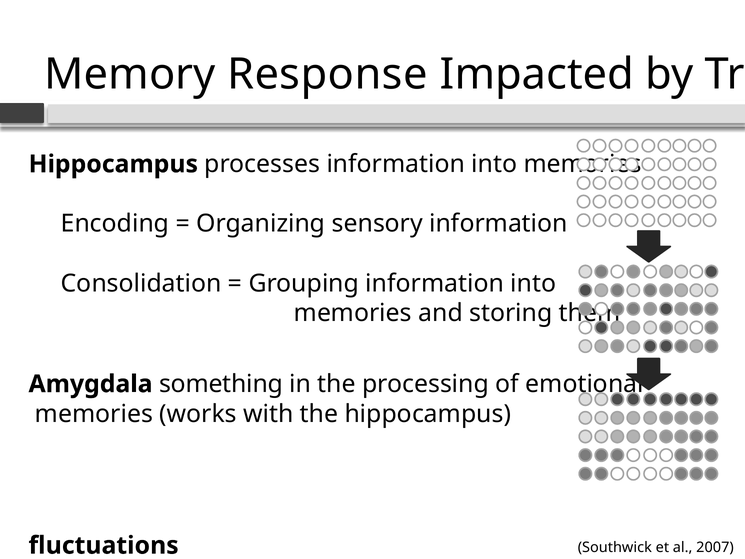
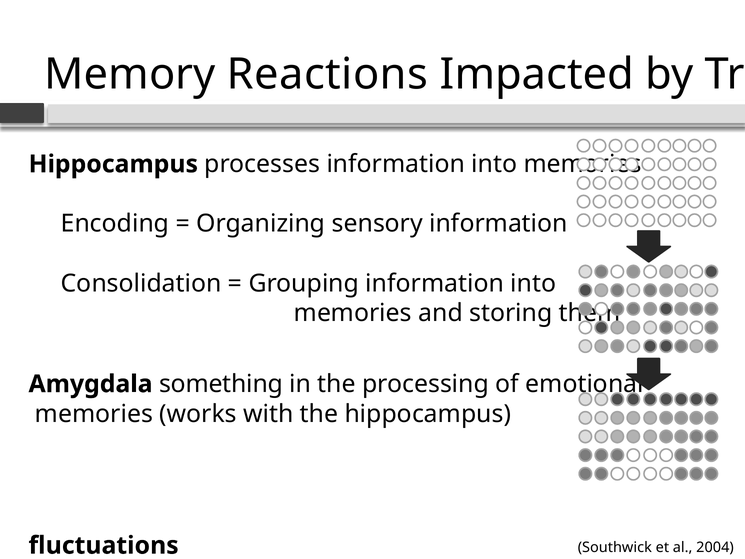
Response: Response -> Reactions (327, 74)
2007: 2007 -> 2004 (715, 547)
